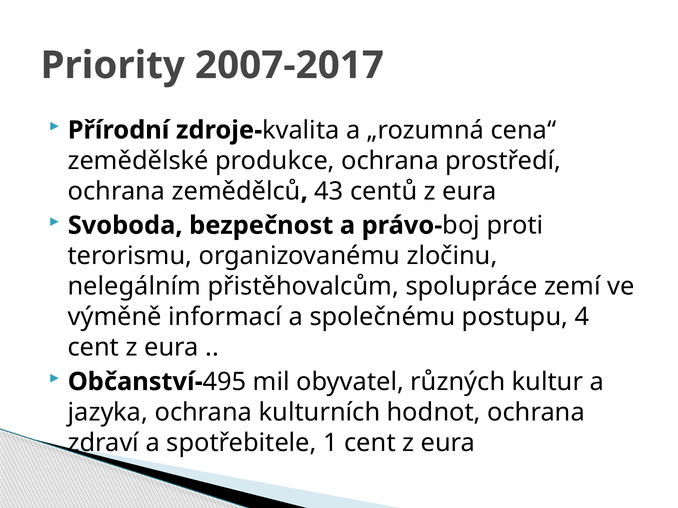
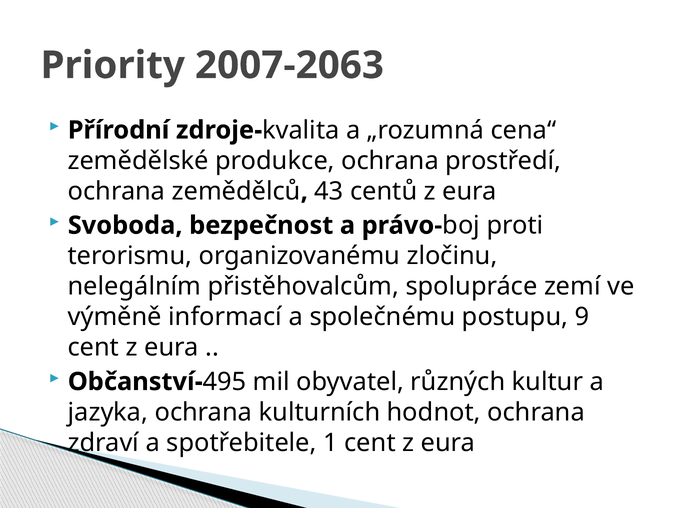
2007-2017: 2007-2017 -> 2007-2063 (289, 65)
4: 4 -> 9 (582, 317)
